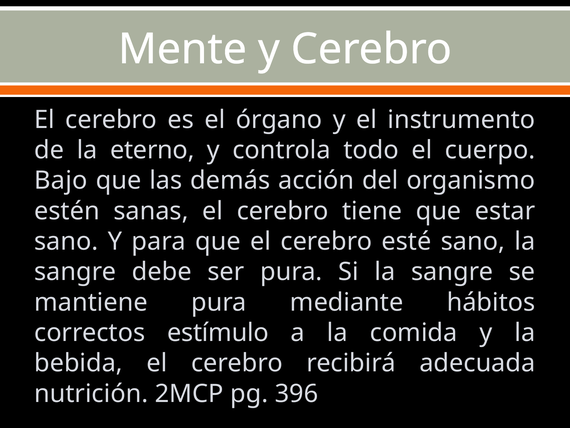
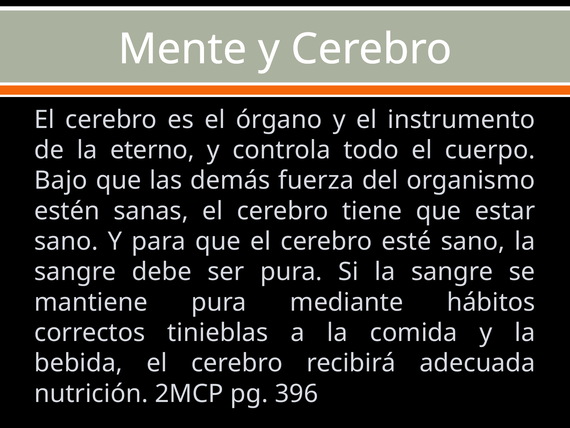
acción: acción -> fuerza (316, 180)
estímulo: estímulo -> tinieblas (218, 332)
